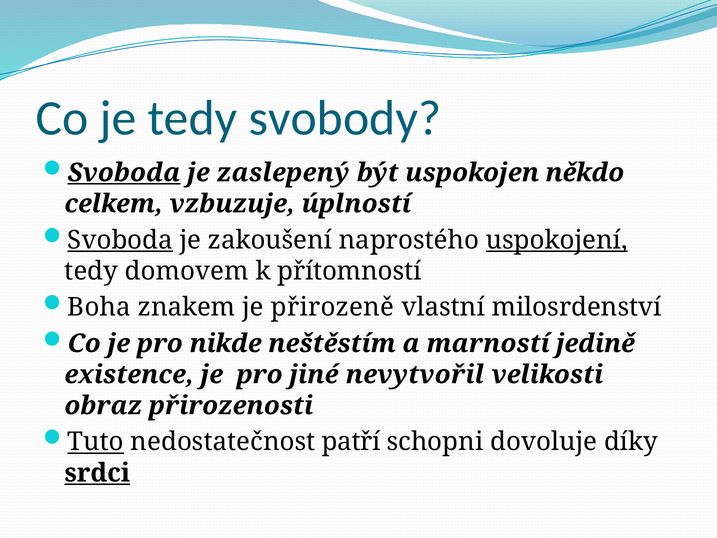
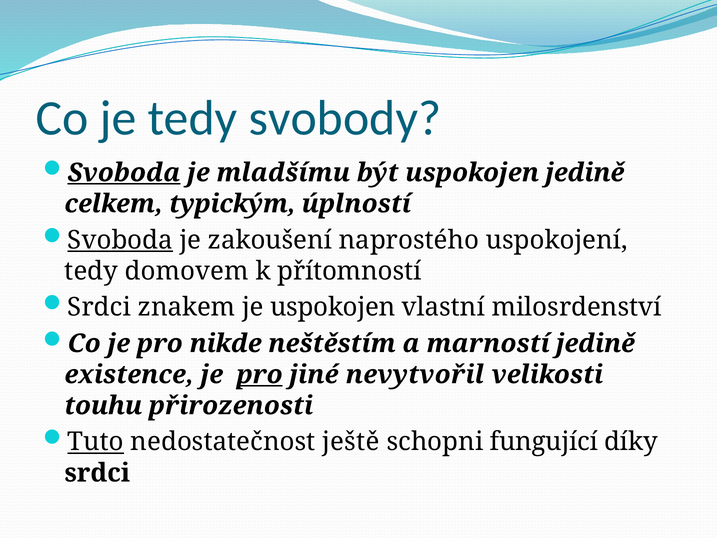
zaslepený: zaslepený -> mladšímu (283, 173)
uspokojen někdo: někdo -> jedině (585, 173)
vzbuzuje: vzbuzuje -> typickým (232, 204)
uspokojení underline: present -> none (557, 240)
Boha: Boha -> Srdci (99, 307)
je přirozeně: přirozeně -> uspokojen (333, 307)
pro underline: none -> present (260, 374)
obraz: obraz -> touhu (103, 405)
patří: patří -> ještě (351, 442)
dovoluje: dovoluje -> fungující (544, 442)
srdci underline: present -> none (97, 473)
